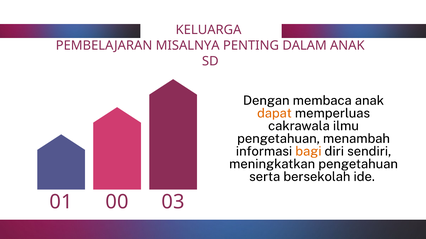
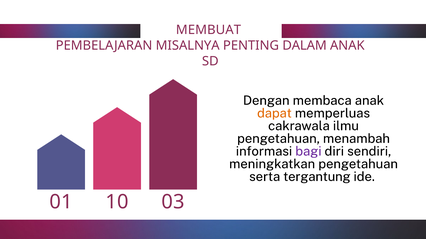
KELUARGA: KELUARGA -> MEMBUAT (208, 30)
bagi colour: orange -> purple (308, 152)
bersekolah: bersekolah -> tergantung (317, 177)
00: 00 -> 10 (117, 202)
